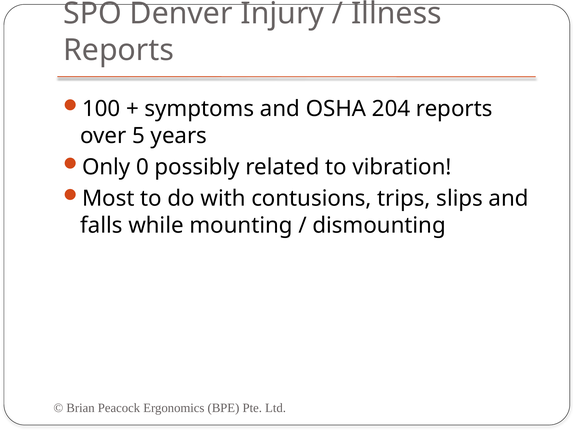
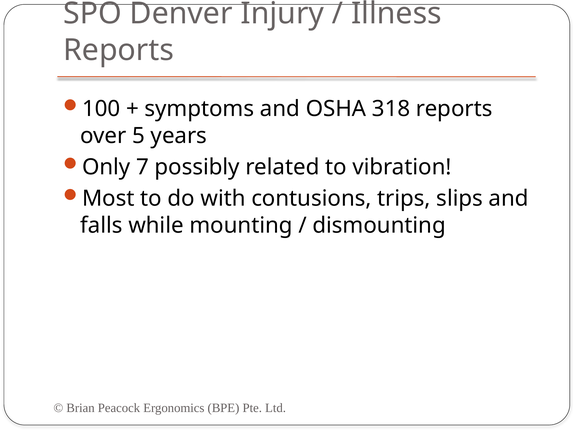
204: 204 -> 318 (391, 109)
0: 0 -> 7 (142, 167)
